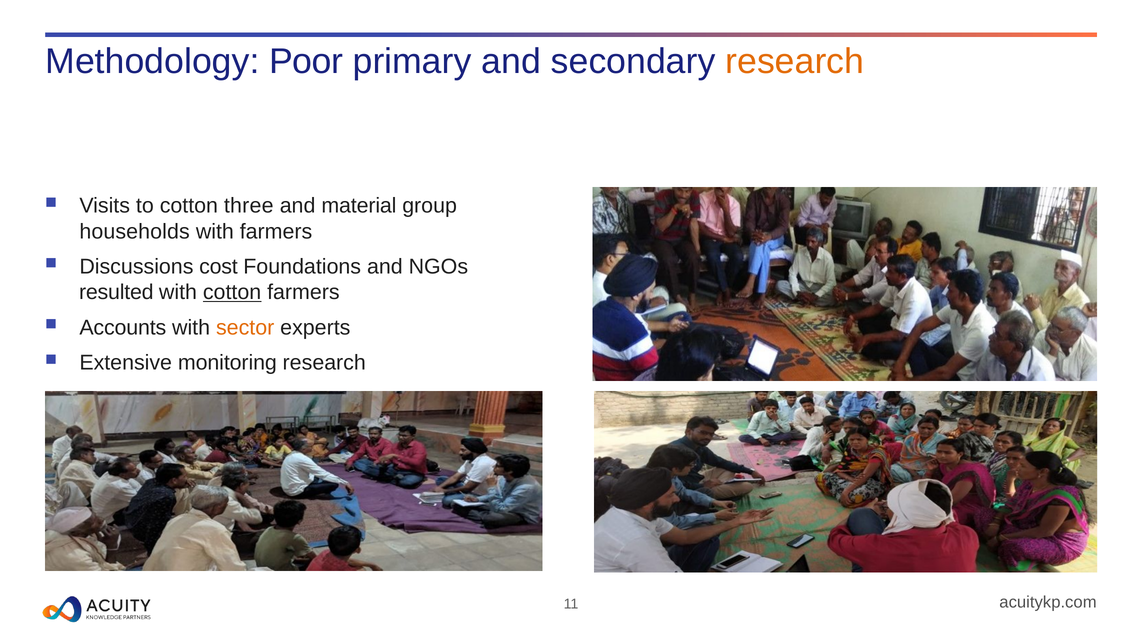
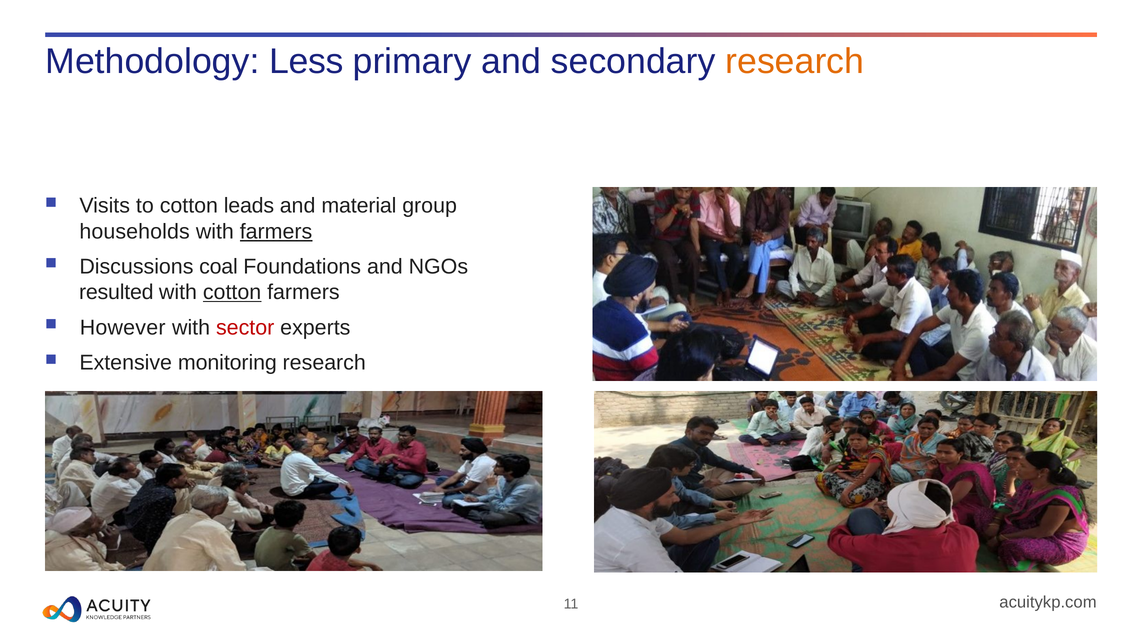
Poor: Poor -> Less (306, 62)
three: three -> leads (249, 206)
farmers underline: none -> present (276, 232)
cost: cost -> coal (218, 267)
Accounts: Accounts -> However (123, 328)
sector colour: orange -> red (245, 328)
